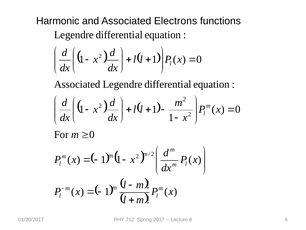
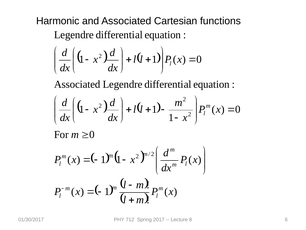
Electrons: Electrons -> Cartesian (176, 21)
